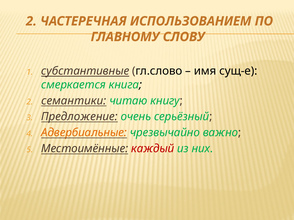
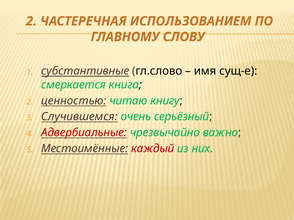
семантики: семантики -> ценностью (74, 101)
Предложение: Предложение -> Случившемся (79, 117)
Адвербиальные colour: orange -> red (84, 133)
